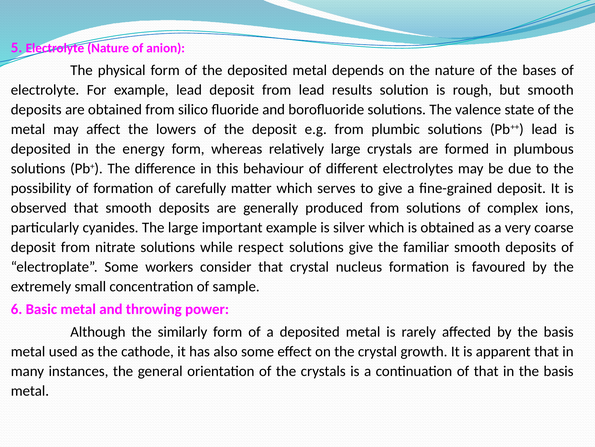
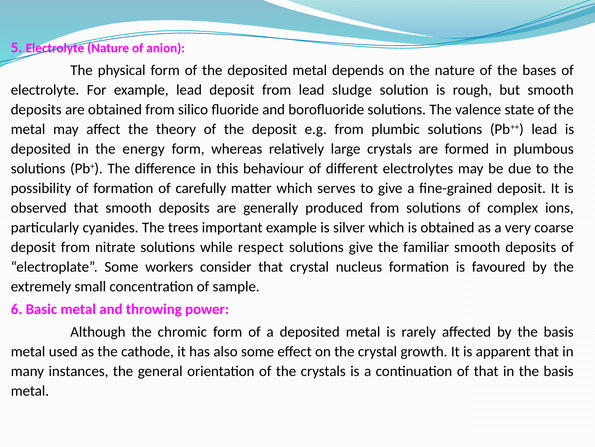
results: results -> sludge (352, 90)
lowers: lowers -> theory (176, 129)
The large: large -> trees (183, 227)
similarly: similarly -> chromic (182, 331)
